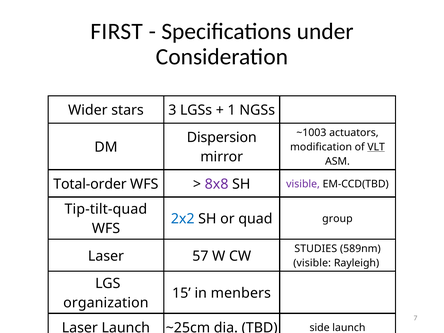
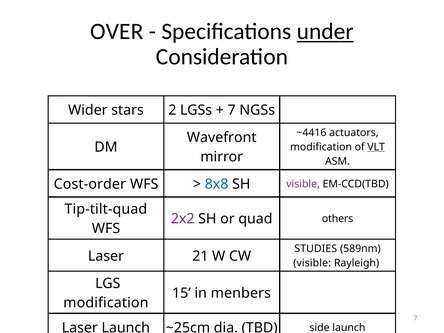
FIRST: FIRST -> OVER (117, 31)
under underline: none -> present (325, 31)
3: 3 -> 2 (172, 110)
1: 1 -> 7 (232, 110)
~1003: ~1003 -> ~4416 (311, 133)
Dispersion: Dispersion -> Wavefront (222, 138)
Total-order: Total-order -> Cost-order (90, 184)
8x8 colour: purple -> blue (217, 184)
2x2 colour: blue -> purple (183, 219)
group: group -> others (338, 219)
57: 57 -> 21 (200, 256)
organization: organization -> modification (106, 303)
